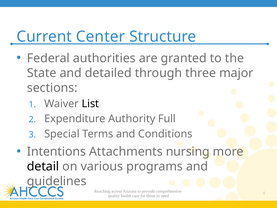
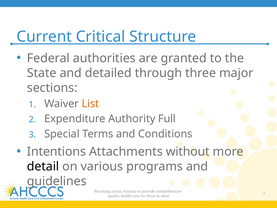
Center: Center -> Critical (101, 37)
List colour: black -> orange (90, 104)
nursing: nursing -> without (188, 152)
